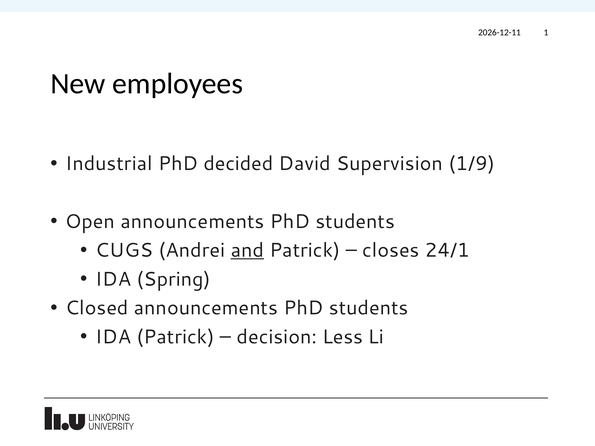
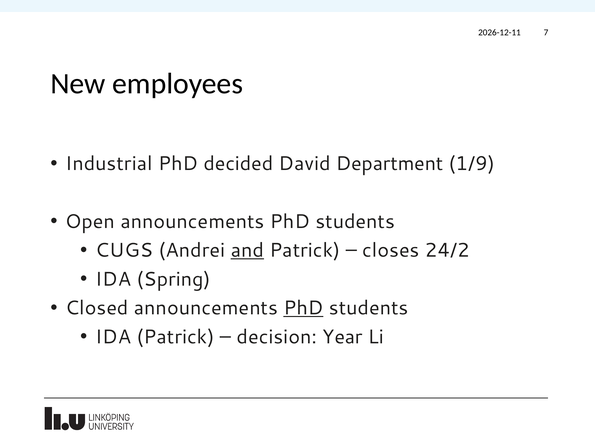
1: 1 -> 7 (546, 33)
Supervision: Supervision -> Department (390, 164)
24/1: 24/1 -> 24/2 (447, 250)
PhD underline: none -> present (303, 308)
Less: Less -> Year (343, 337)
